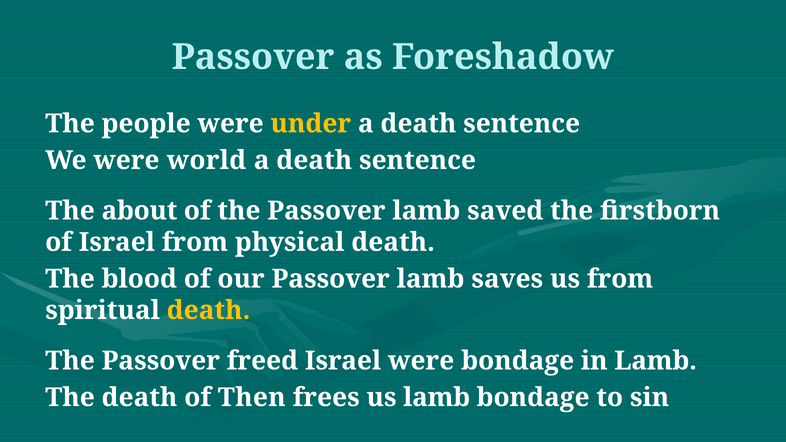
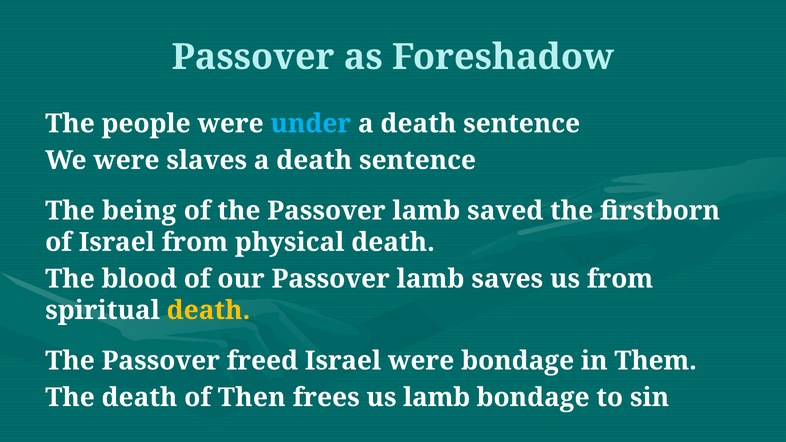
under colour: yellow -> light blue (311, 124)
world: world -> slaves (207, 160)
about: about -> being (139, 211)
in Lamb: Lamb -> Them (656, 361)
